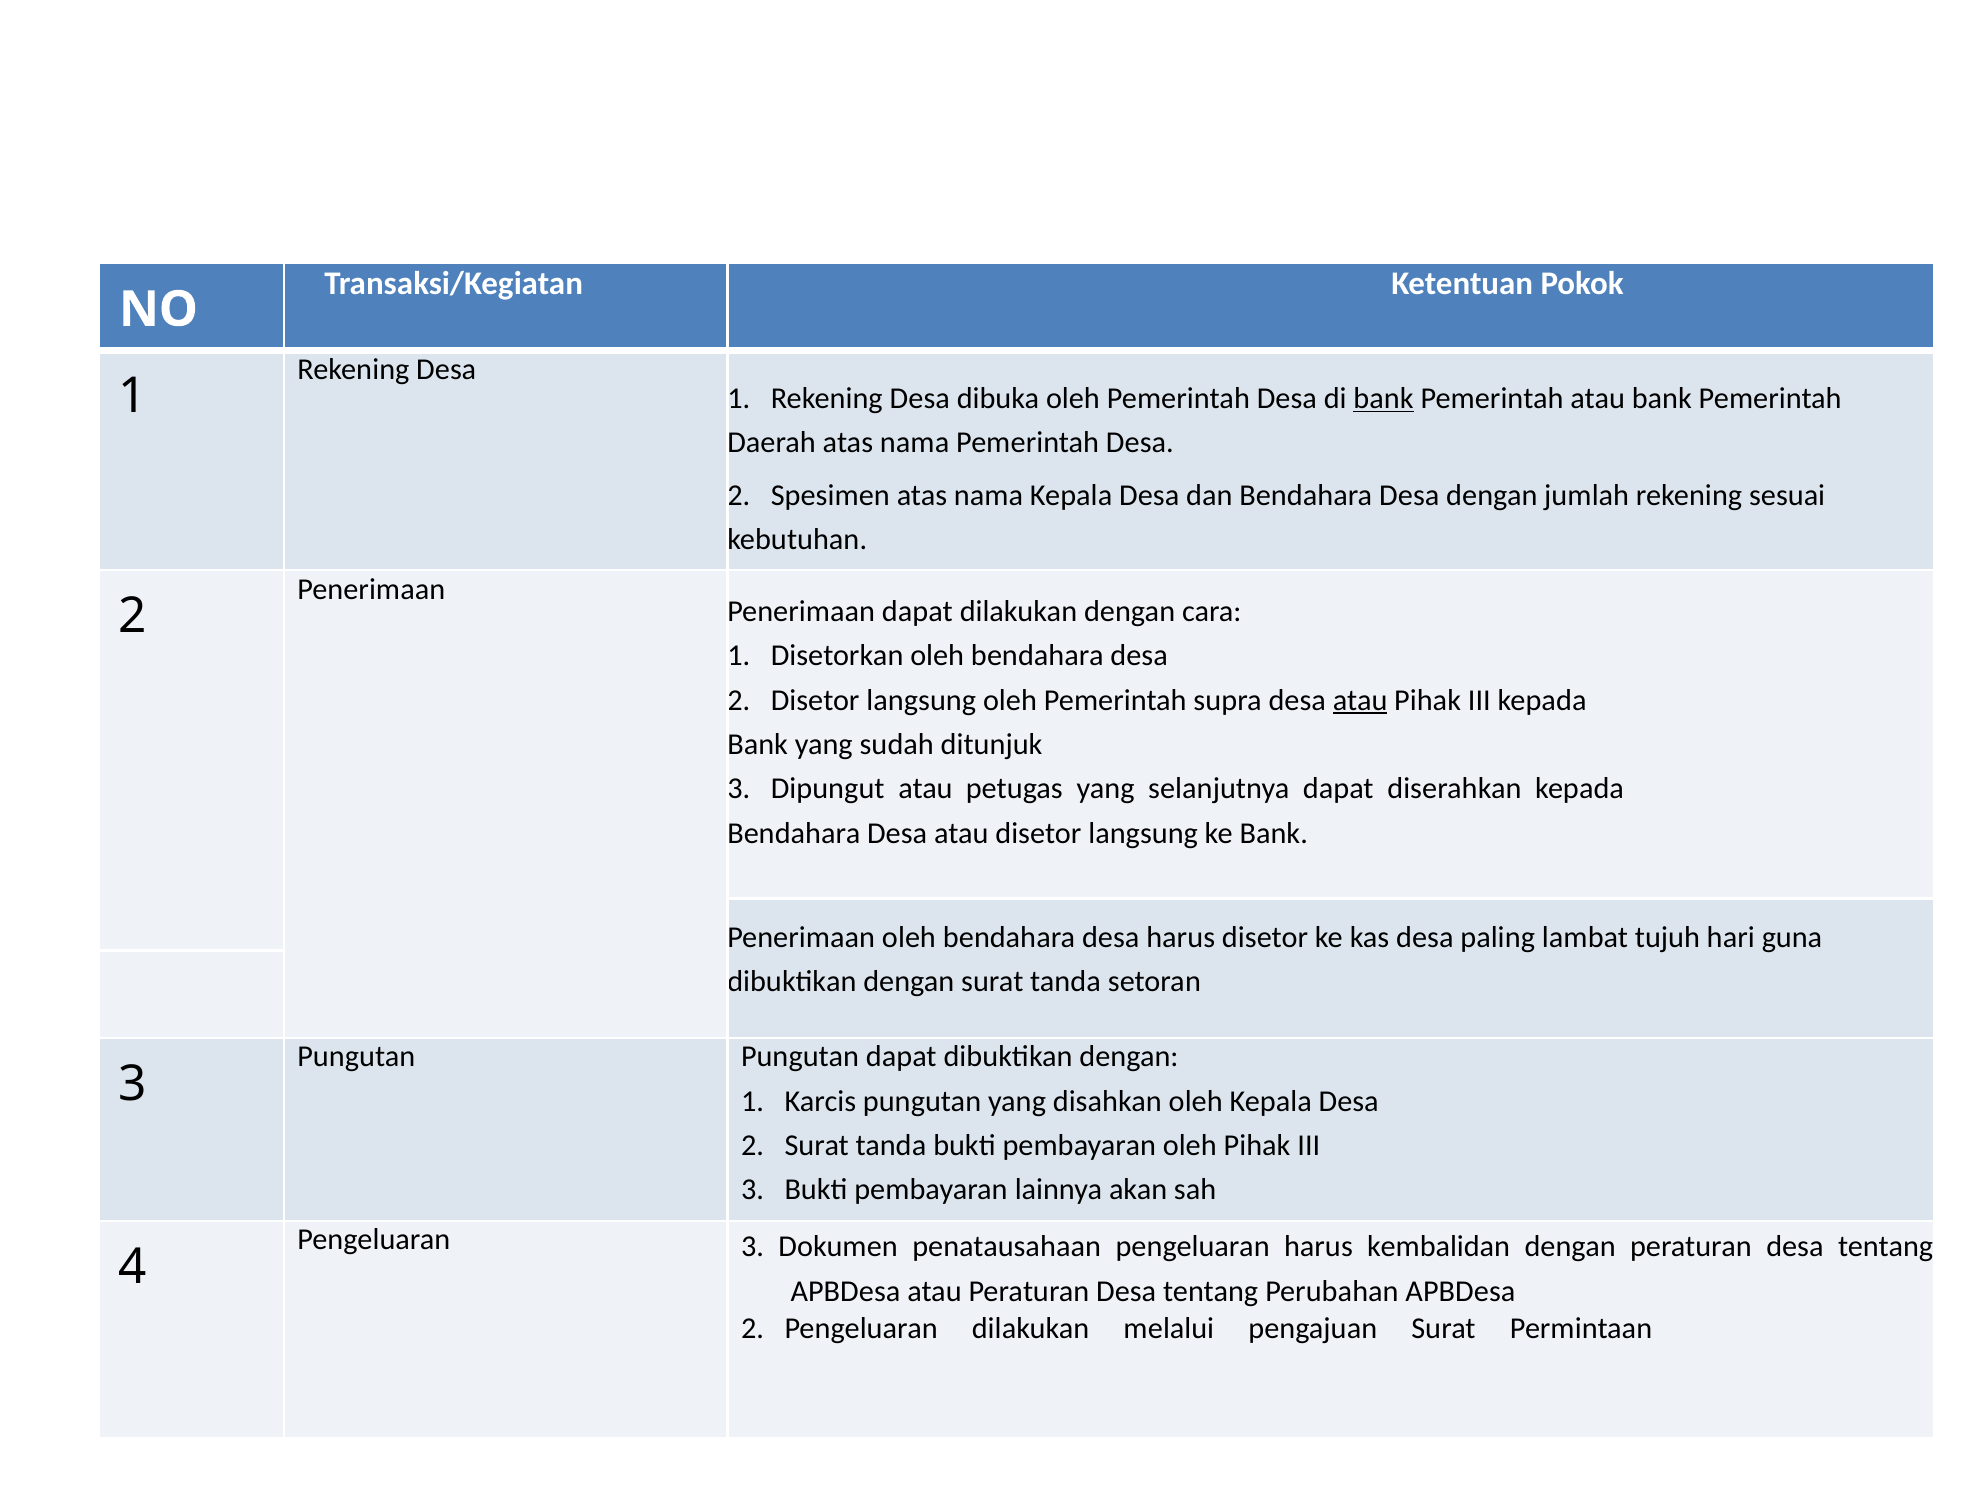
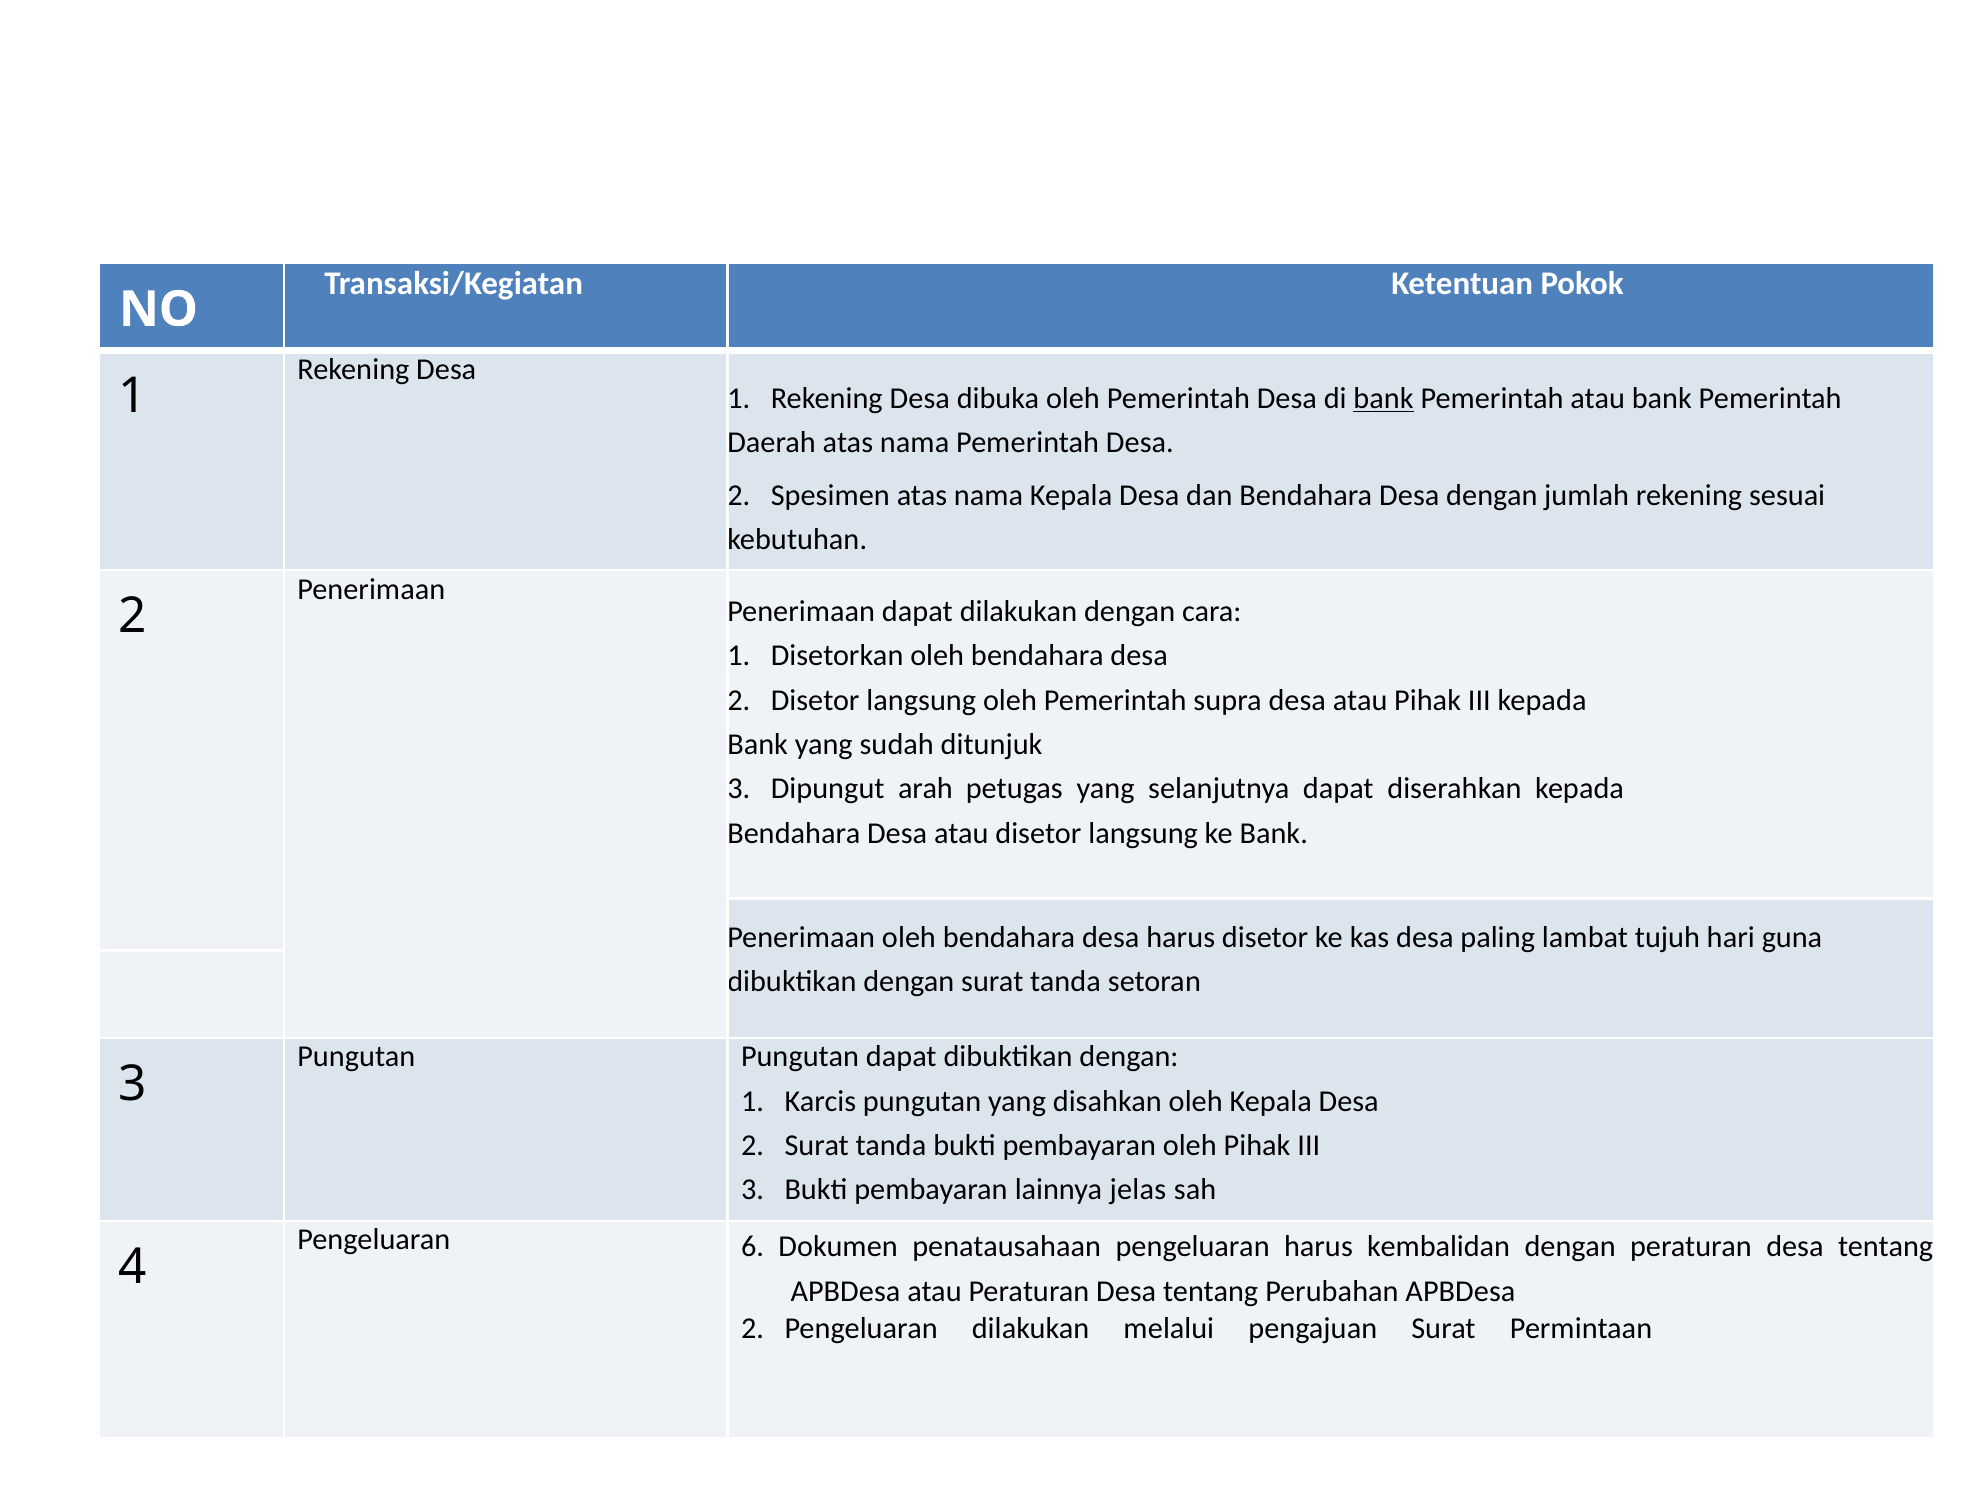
atau underline: present -> none (1360, 700)
Dipungut atau: atau -> arah (925, 789)
akan: akan -> jelas (1138, 1190)
Pengeluaran 3: 3 -> 6 (753, 1247)
